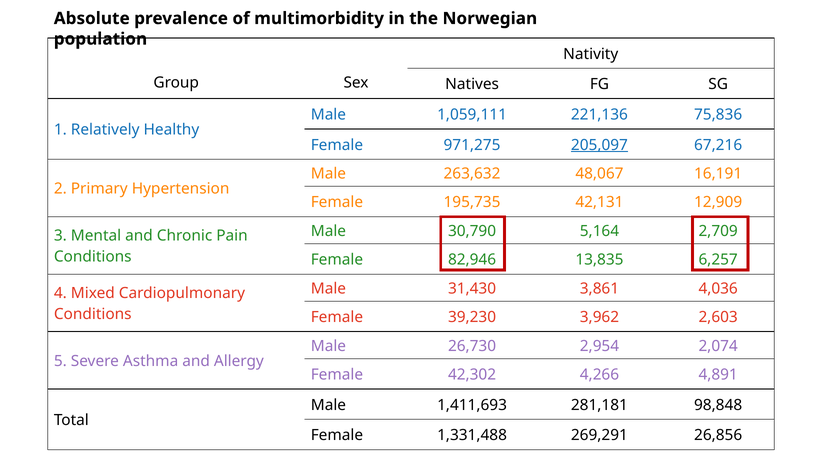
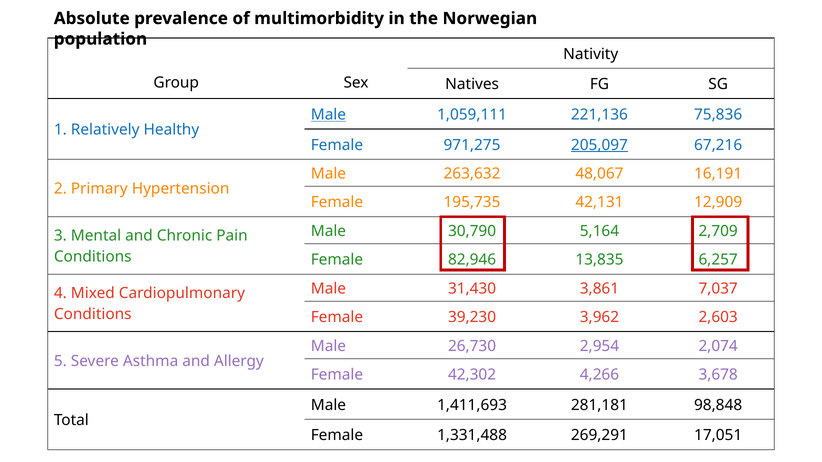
Male underline: none -> present (328, 115)
4,036: 4,036 -> 7,037 (718, 289)
4,891: 4,891 -> 3,678 (718, 375)
26,856: 26,856 -> 17,051 (718, 436)
